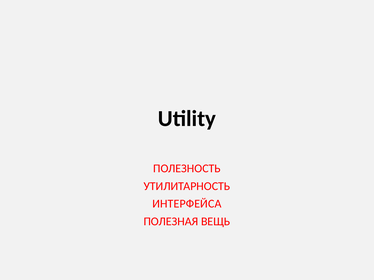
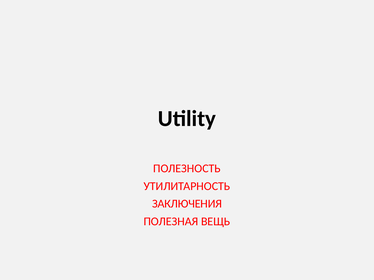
ИНТЕРФЕЙСА: ИНТЕРФЕЙСА -> ЗАКЛЮЧЕНИЯ (187, 204)
